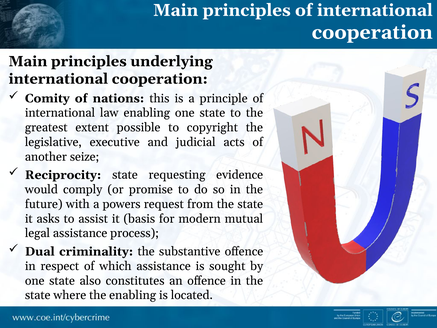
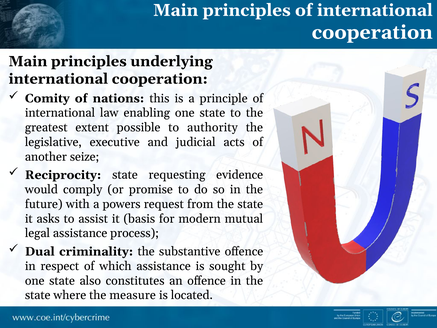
copyright: copyright -> authority (212, 127)
the enabling: enabling -> measure (133, 295)
